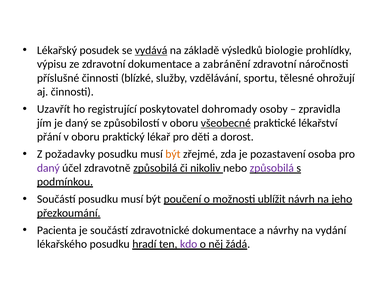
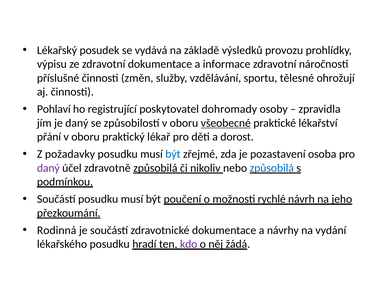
vydává underline: present -> none (151, 50)
biologie: biologie -> provozu (284, 50)
zabránění: zabránění -> informace (227, 64)
blízké: blízké -> změn (137, 78)
Uzavřít: Uzavřít -> Pohlaví (54, 109)
být colour: orange -> blue (173, 154)
způsobilá colour: purple -> blue (272, 168)
ublížit: ublížit -> rychlé (272, 199)
Pacienta: Pacienta -> Rodinná (57, 230)
